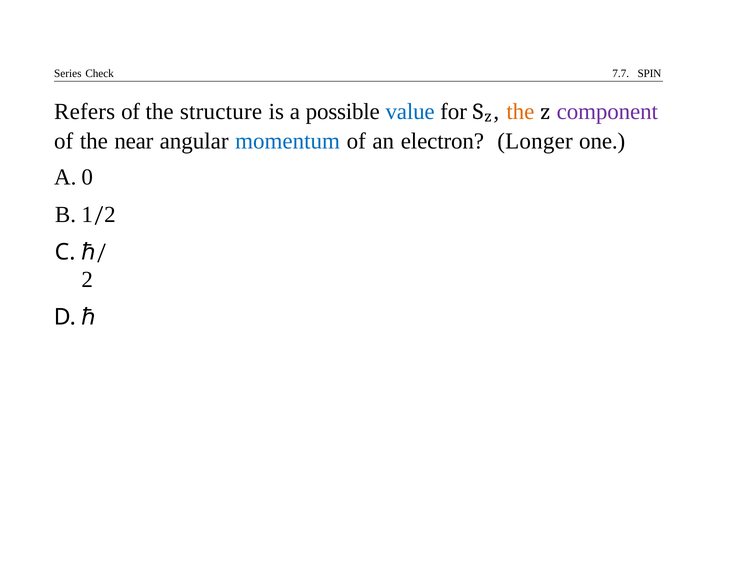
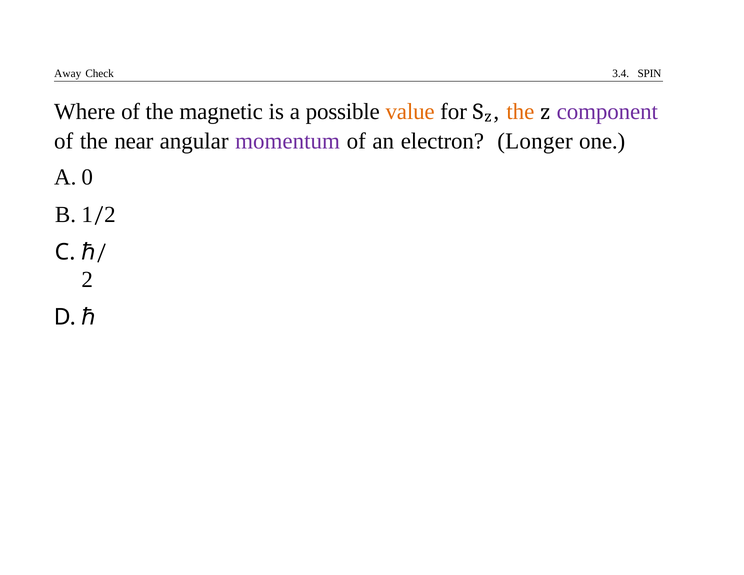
Series: Series -> Away (68, 73)
7.7: 7.7 -> 3.4 (621, 73)
Refers: Refers -> Where (85, 112)
structure: structure -> magnetic (221, 112)
value colour: blue -> orange (410, 112)
momentum colour: blue -> purple (288, 141)
